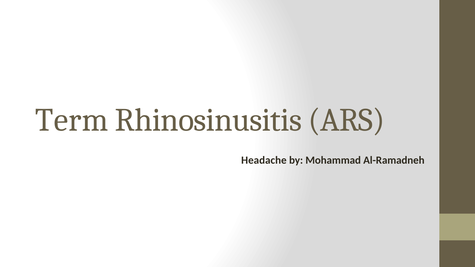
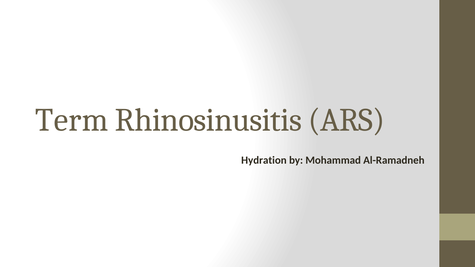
Headache: Headache -> Hydration (264, 160)
